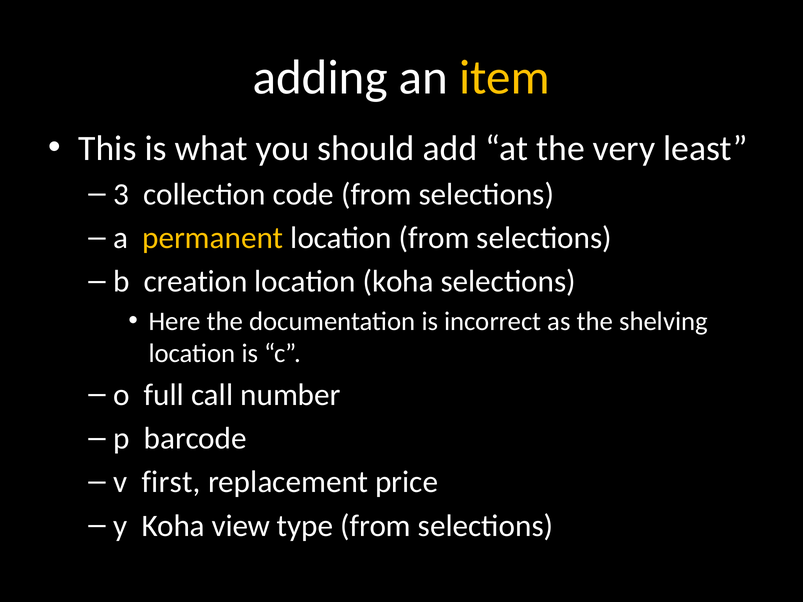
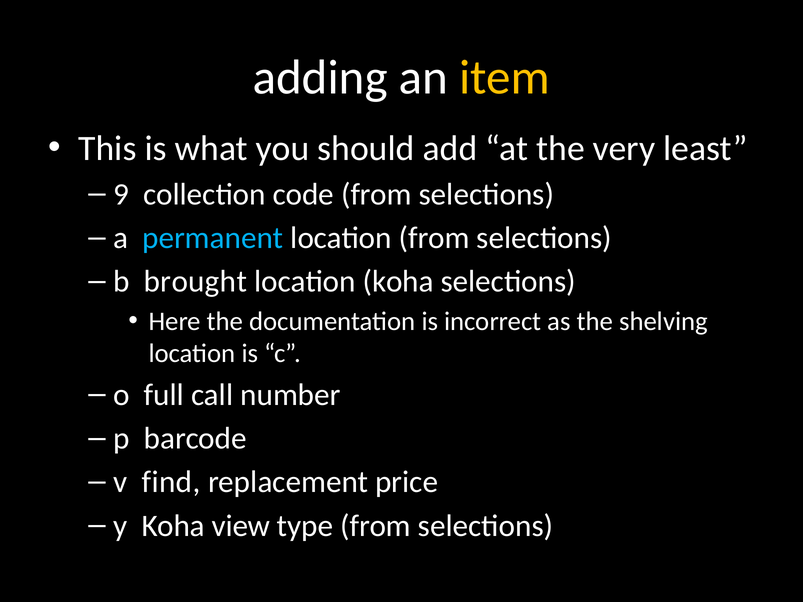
3: 3 -> 9 (121, 194)
permanent colour: yellow -> light blue (213, 238)
creation: creation -> brought (195, 282)
first: first -> find (171, 482)
